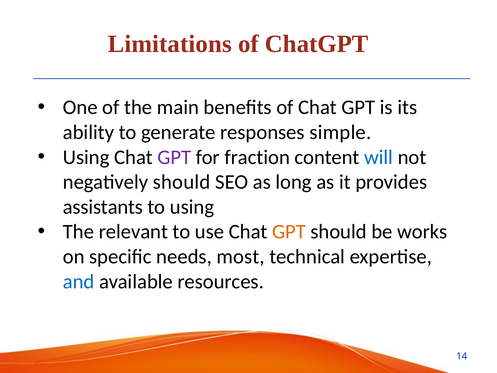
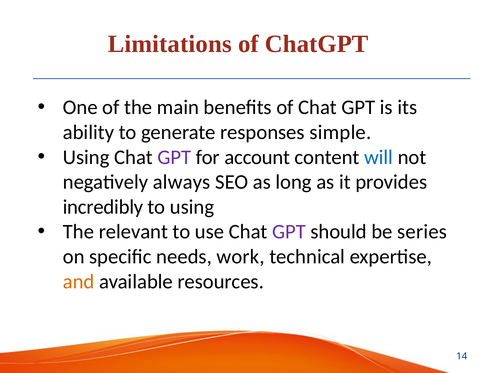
fraction: fraction -> account (257, 157)
negatively should: should -> always (182, 182)
assistants: assistants -> incredibly (103, 207)
GPT colour: orange -> purple (289, 232)
works: works -> series (422, 232)
most: most -> work (241, 257)
and colour: blue -> orange (79, 281)
